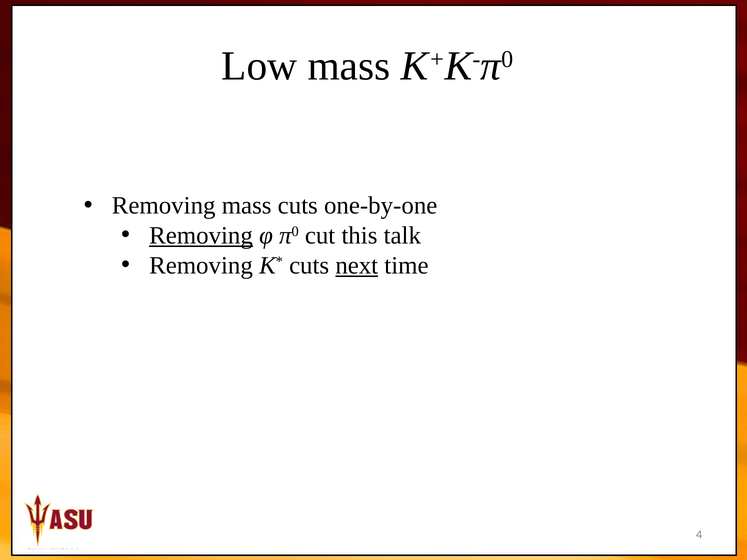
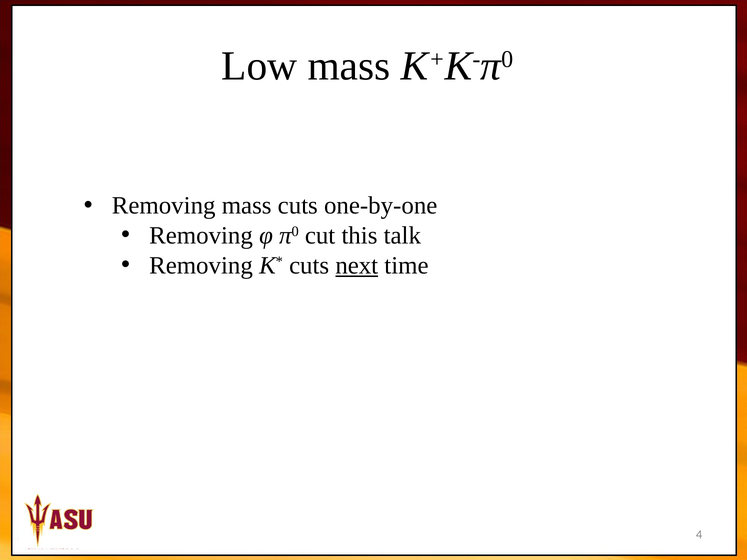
Removing underline: present -> none (201, 236)
